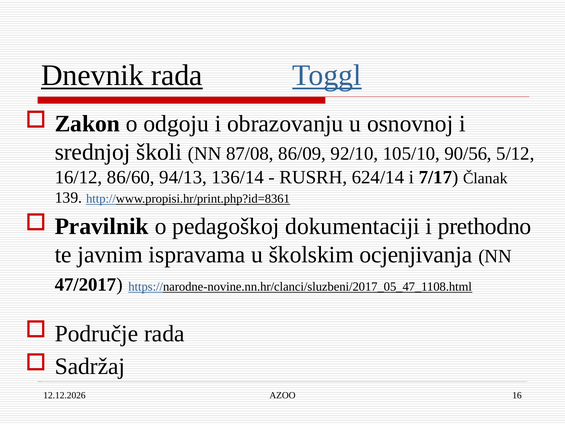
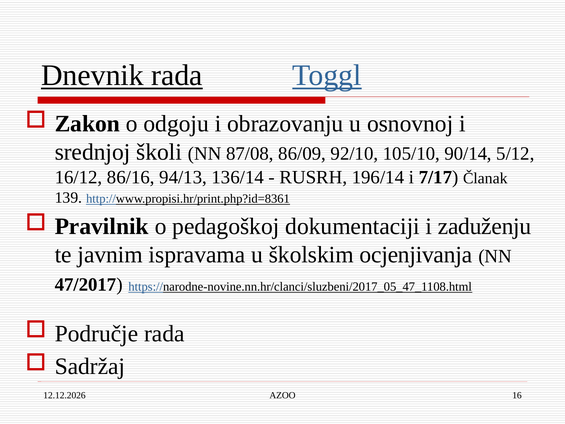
90/56: 90/56 -> 90/14 (468, 153)
86/60: 86/60 -> 86/16 (131, 177)
624/14: 624/14 -> 196/14 (378, 177)
prethodno: prethodno -> zaduženju (485, 226)
